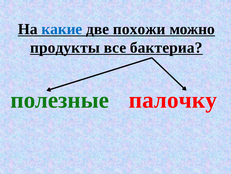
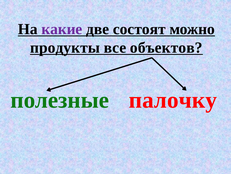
какие colour: blue -> purple (62, 29)
похожи: похожи -> состоят (139, 29)
бактериа: бактериа -> объектов (166, 47)
